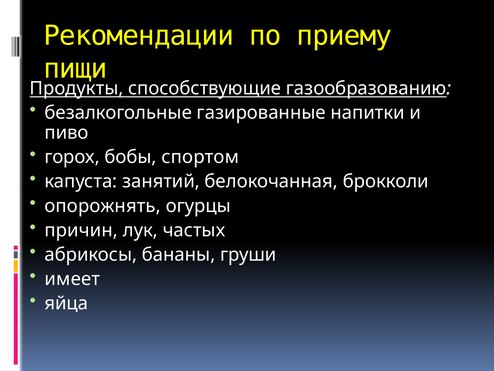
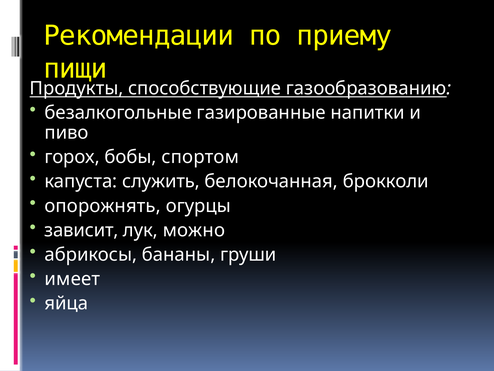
занятий: занятий -> служить (161, 181)
причин: причин -> зависит (81, 230)
частых: частых -> можно (194, 230)
